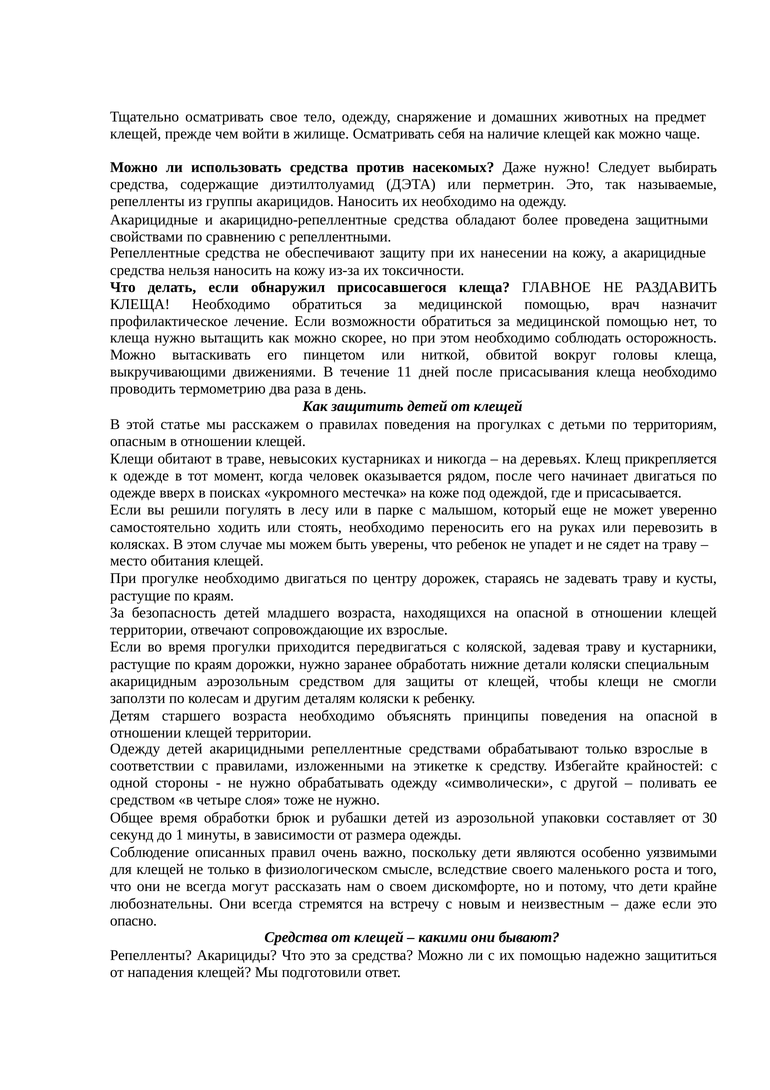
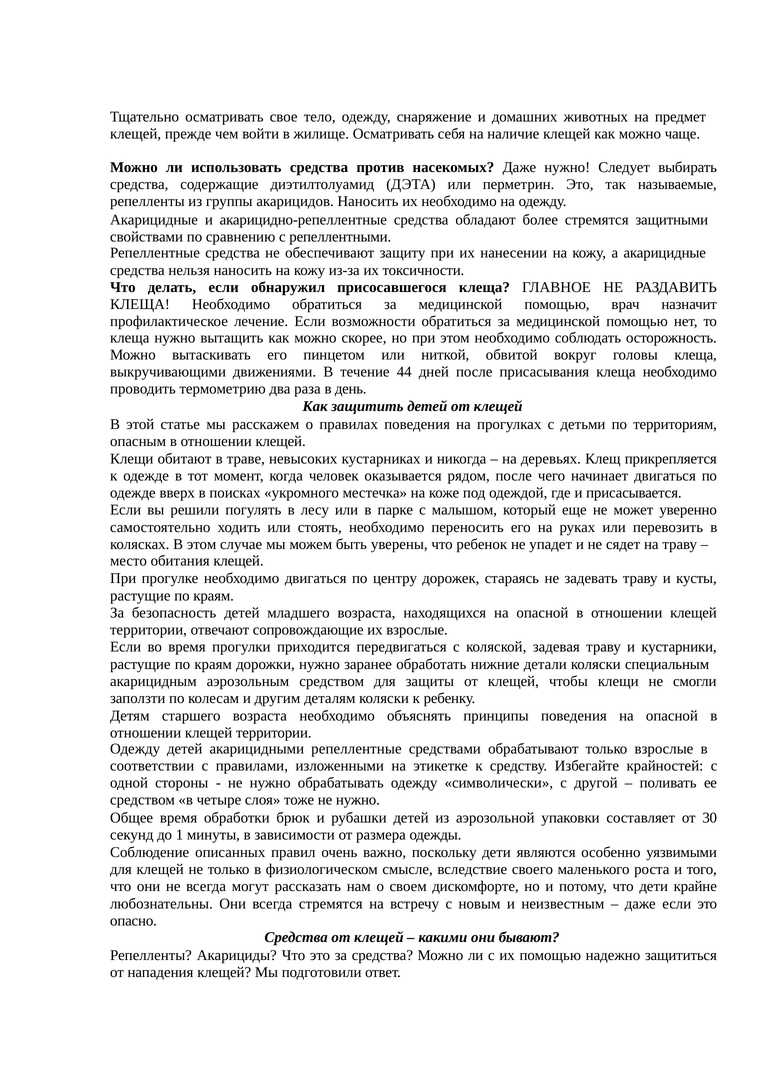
более проведена: проведена -> стремятся (597, 220)
11: 11 -> 44 (404, 372)
